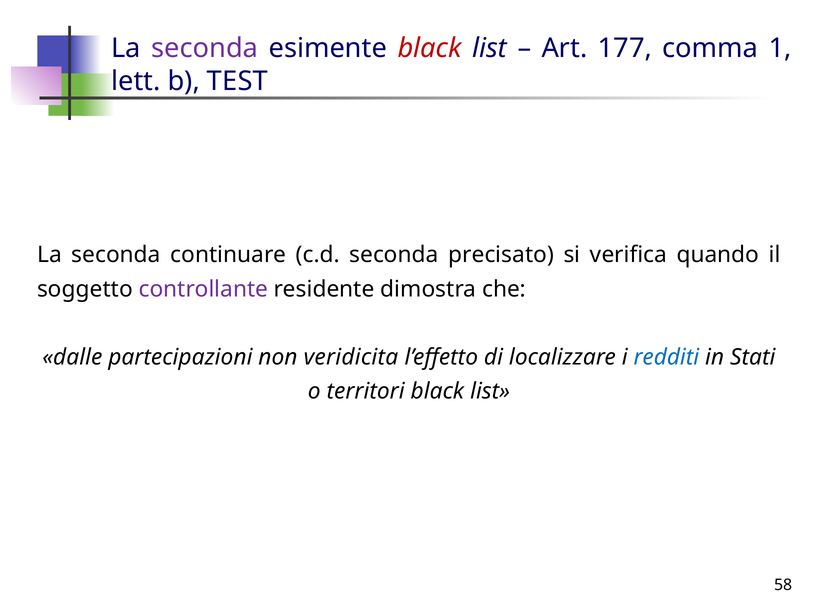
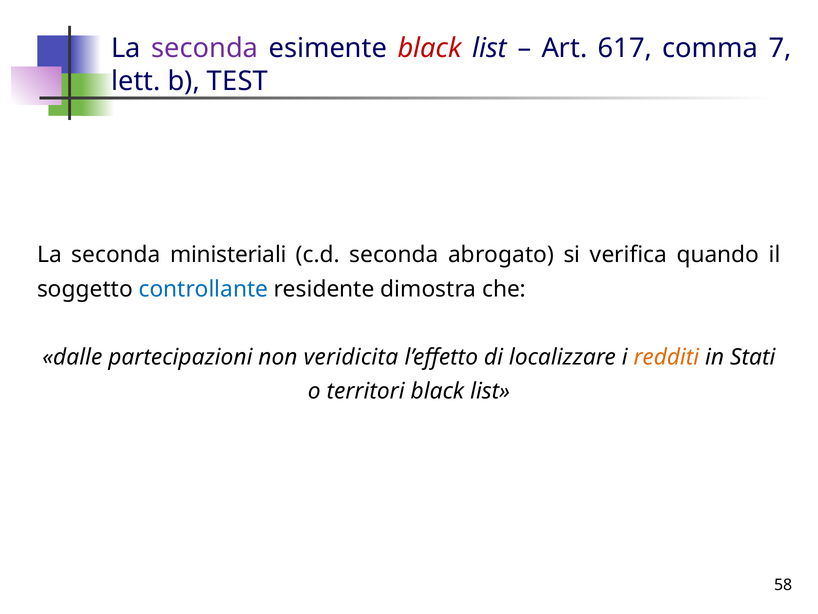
177: 177 -> 617 (625, 48)
1: 1 -> 7 (780, 48)
continuare: continuare -> ministeriali (228, 255)
precisato: precisato -> abrogato (501, 255)
controllante colour: purple -> blue (203, 289)
redditi colour: blue -> orange (666, 357)
